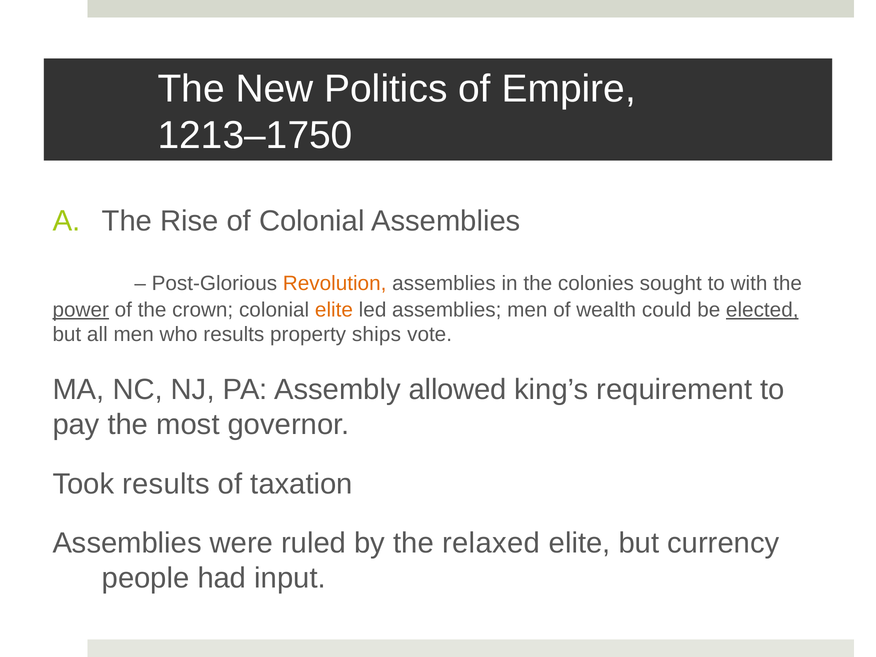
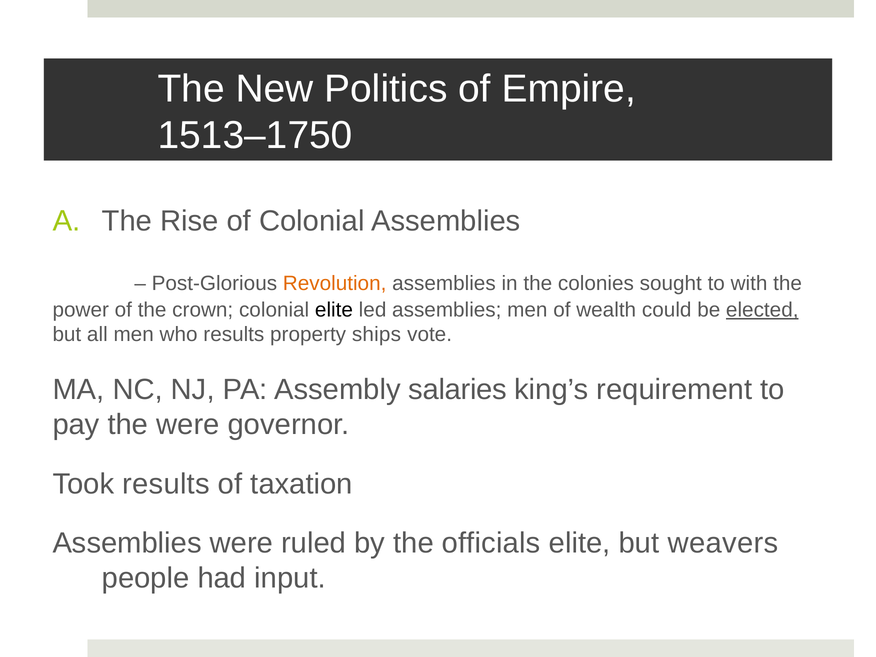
1213–1750: 1213–1750 -> 1513–1750 (255, 136)
power underline: present -> none (81, 310)
elite colour: orange -> black (334, 310)
allowed: allowed -> salaries (458, 389)
the most: most -> were (188, 425)
relaxed: relaxed -> officials (491, 543)
currency: currency -> weavers (723, 543)
